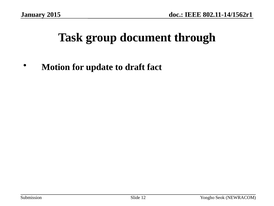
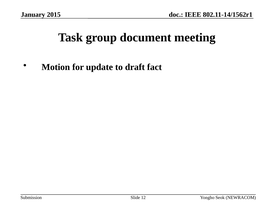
through: through -> meeting (195, 37)
